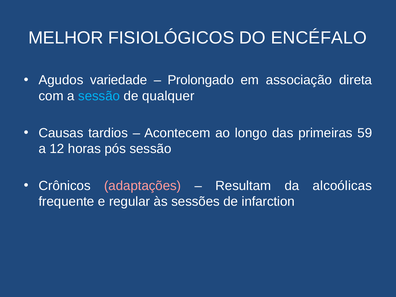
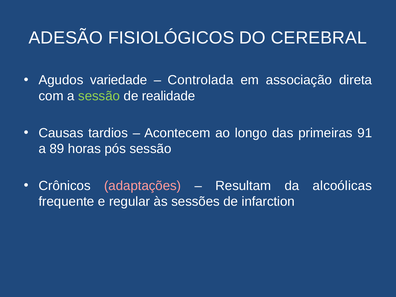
MELHOR: MELHOR -> ADESÃO (66, 38)
ENCÉFALO: ENCÉFALO -> CEREBRAL (319, 38)
Prolongado: Prolongado -> Controlada (201, 80)
sessão colour: light blue -> light green (99, 96)
qualquer: qualquer -> realidade (168, 96)
59: 59 -> 91 (365, 133)
12: 12 -> 89 (57, 149)
